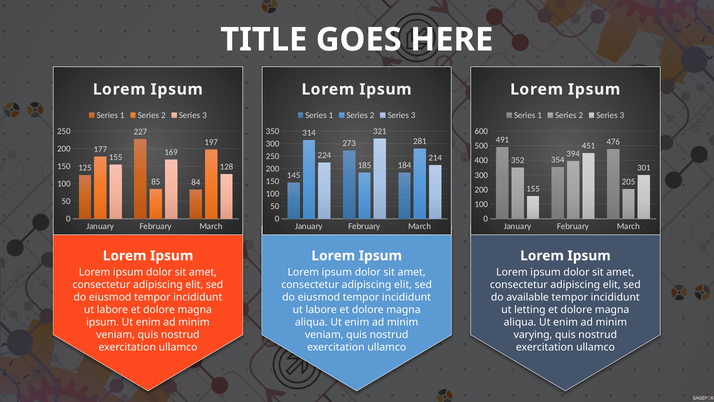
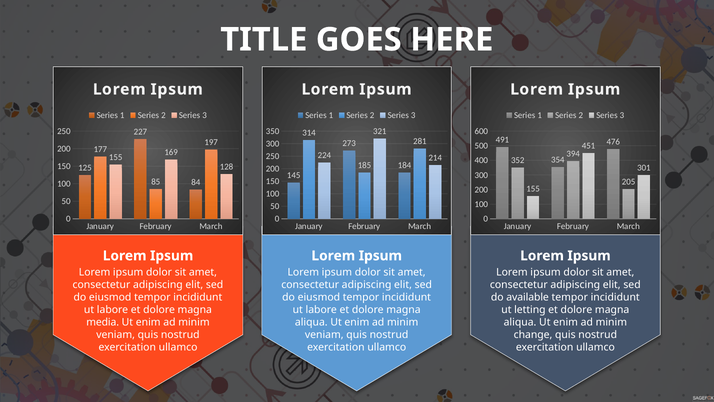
ipsum: ipsum -> media (103, 322)
varying: varying -> change (533, 334)
